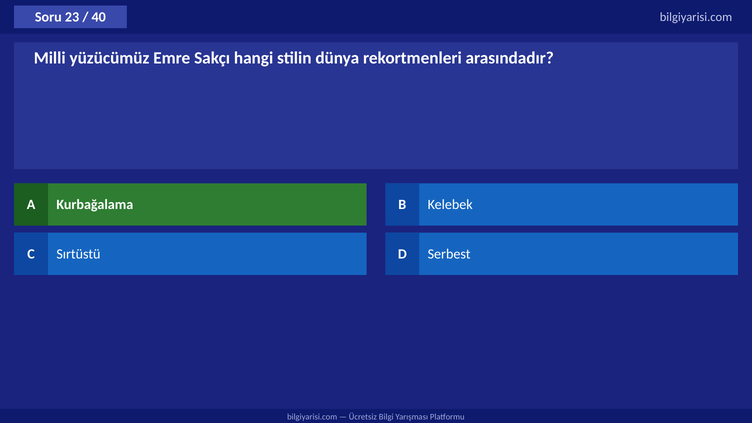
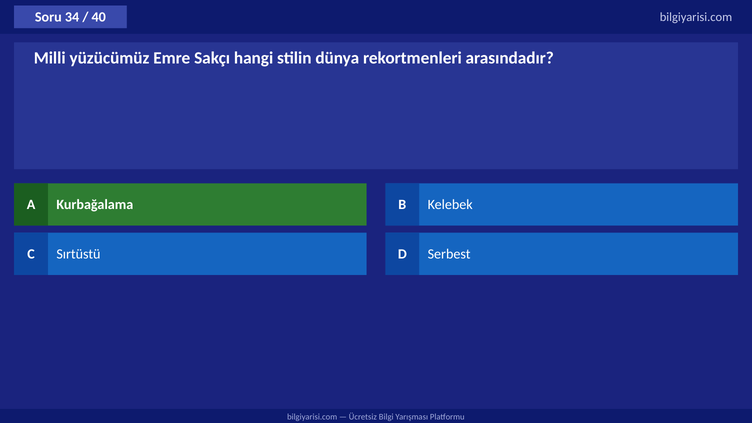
23: 23 -> 34 (72, 17)
